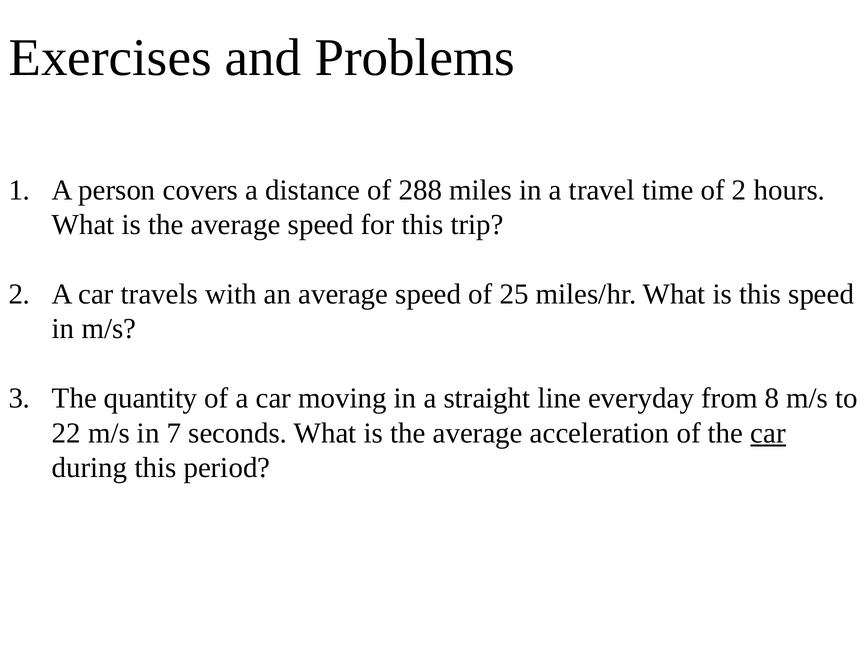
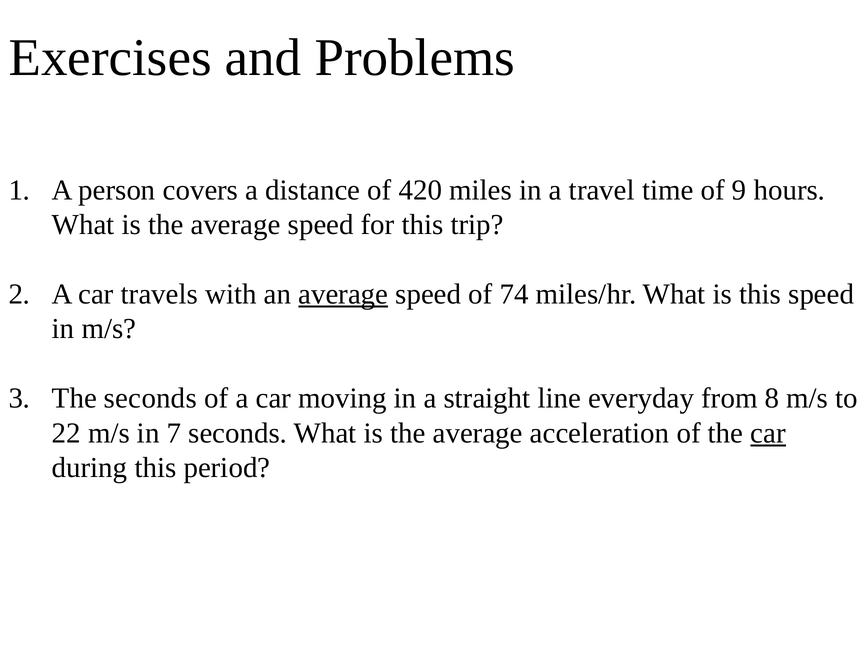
288: 288 -> 420 (420, 190)
of 2: 2 -> 9 (739, 190)
average underline: none -> present (343, 294)
25: 25 -> 74 (514, 294)
The quantity: quantity -> seconds (150, 398)
